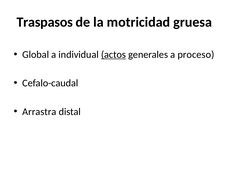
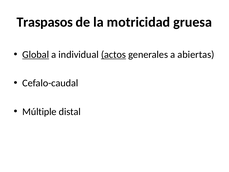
Global underline: none -> present (36, 54)
proceso: proceso -> abiertas (196, 54)
Arrastra: Arrastra -> Múltiple (39, 111)
